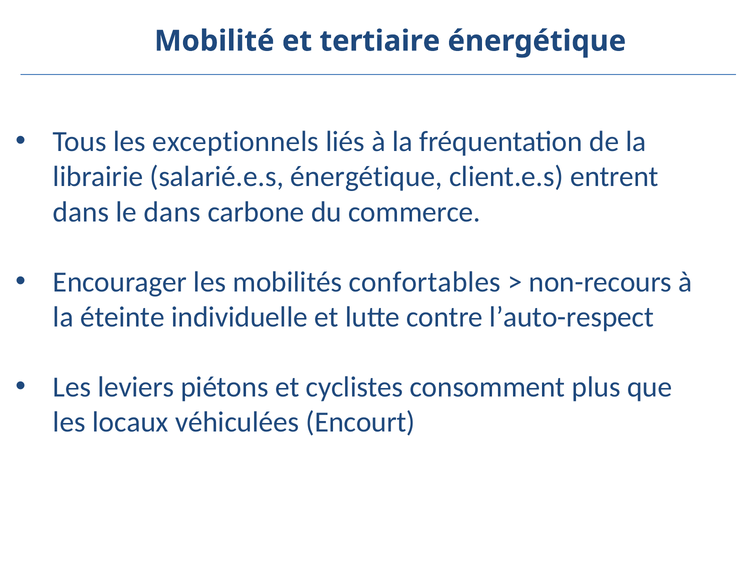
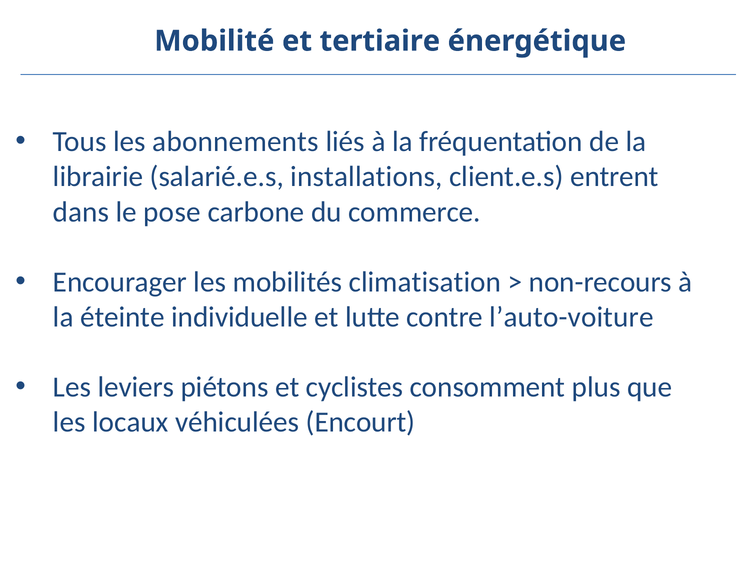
exceptionnels: exceptionnels -> abonnements (236, 142)
salarié.e.s énergétique: énergétique -> installations (366, 177)
le dans: dans -> pose (172, 212)
confortables: confortables -> climatisation (425, 282)
l’auto-respect: l’auto-respect -> l’auto-voiture (572, 317)
